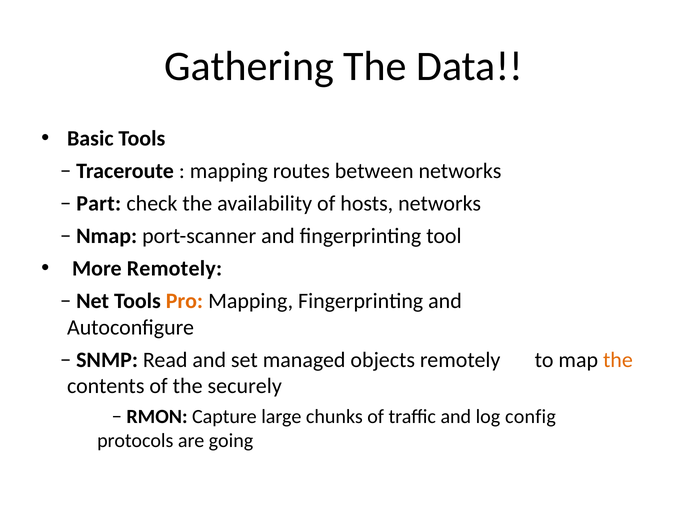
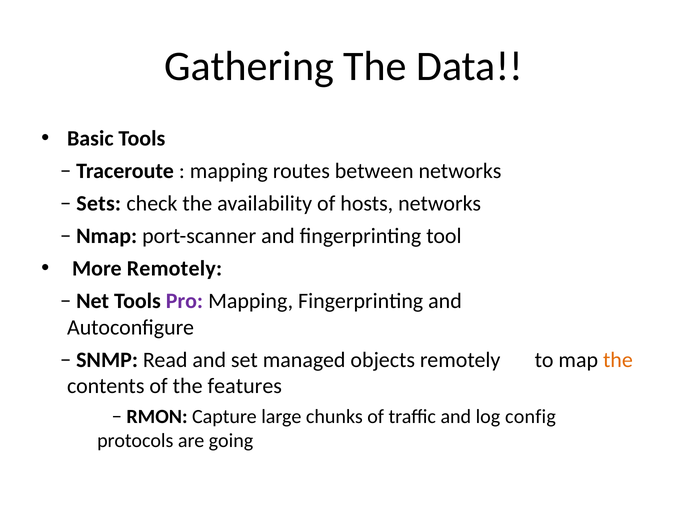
Part: Part -> Sets (99, 204)
Pro colour: orange -> purple (184, 301)
securely: securely -> features (245, 386)
